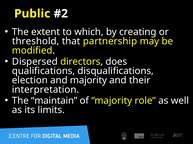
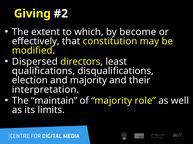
Public: Public -> Giving (32, 14)
creating: creating -> become (138, 32)
threshold: threshold -> effectively (36, 41)
partnership: partnership -> constitution (110, 41)
does: does -> least (116, 62)
